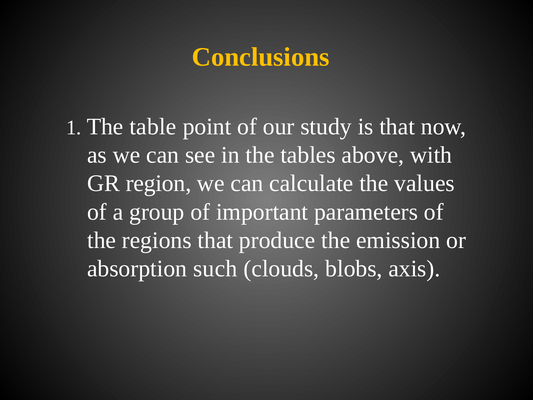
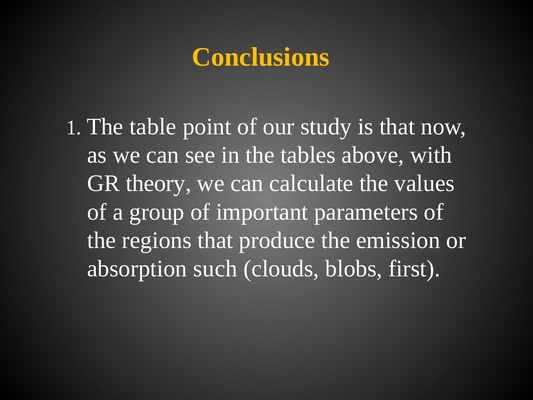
region: region -> theory (159, 183)
axis: axis -> first (414, 269)
